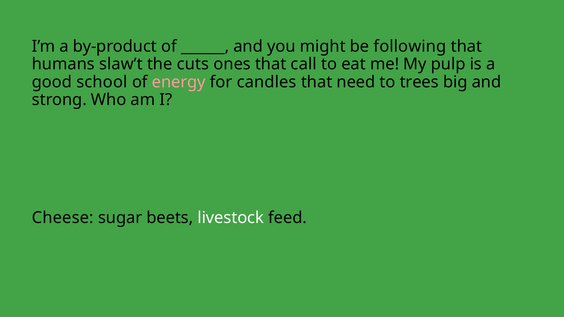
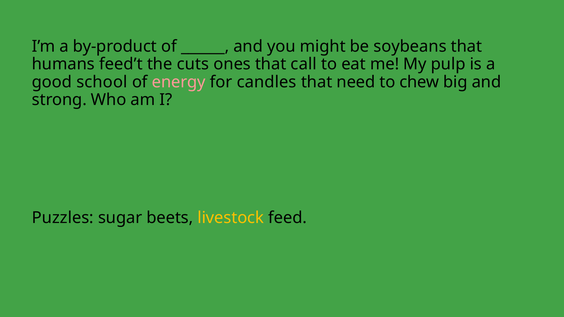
following: following -> soybeans (410, 47)
slaw’t: slaw’t -> feed’t (121, 64)
trees: trees -> chew (419, 82)
Cheese: Cheese -> Puzzles (63, 218)
livestock colour: white -> yellow (231, 218)
